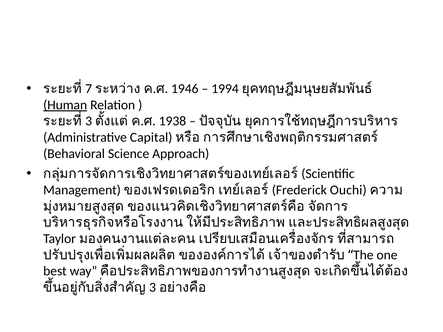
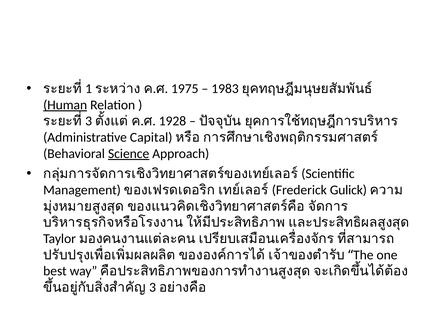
7: 7 -> 1 (89, 89)
1946: 1946 -> 1975 (185, 89)
1994: 1994 -> 1983 (225, 89)
1938: 1938 -> 1928 (172, 121)
Science underline: none -> present (129, 154)
Ouchi: Ouchi -> Gulick (348, 190)
